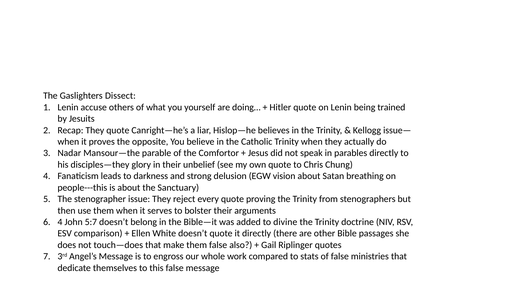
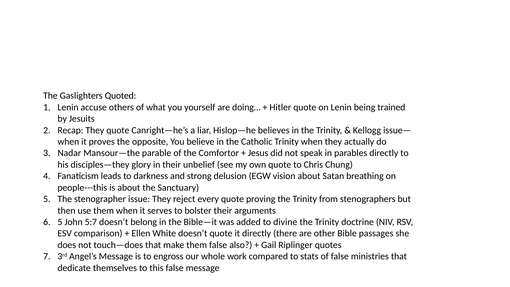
Dissect: Dissect -> Quoted (120, 96)
4: 4 -> 5 (60, 222)
